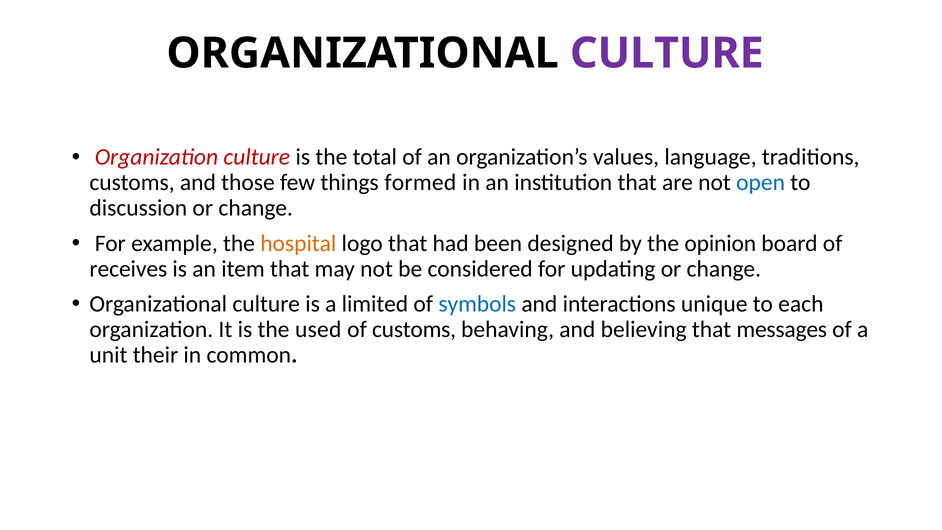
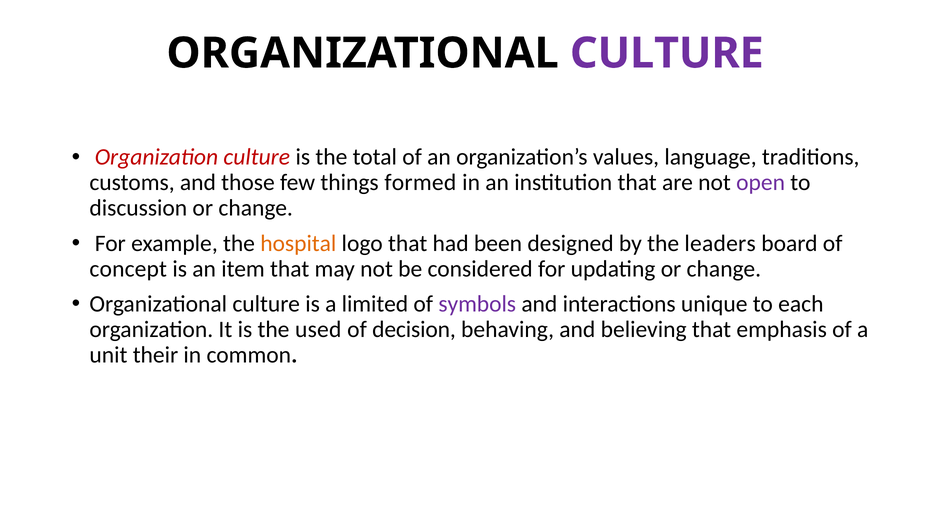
open colour: blue -> purple (761, 183)
opinion: opinion -> leaders (720, 243)
receives: receives -> concept (128, 269)
symbols colour: blue -> purple (477, 304)
of customs: customs -> decision (414, 329)
messages: messages -> emphasis (782, 329)
